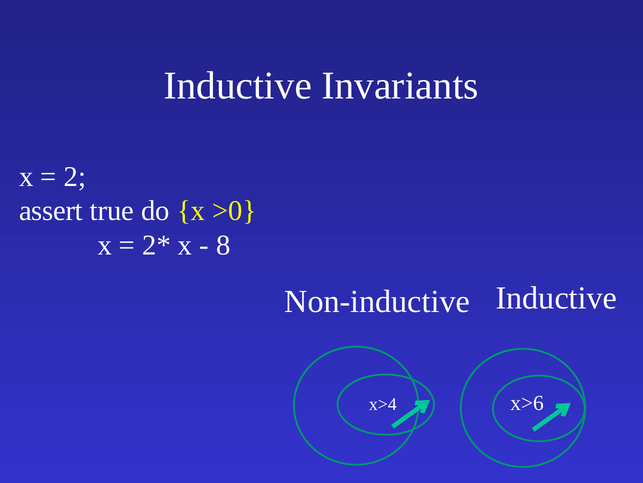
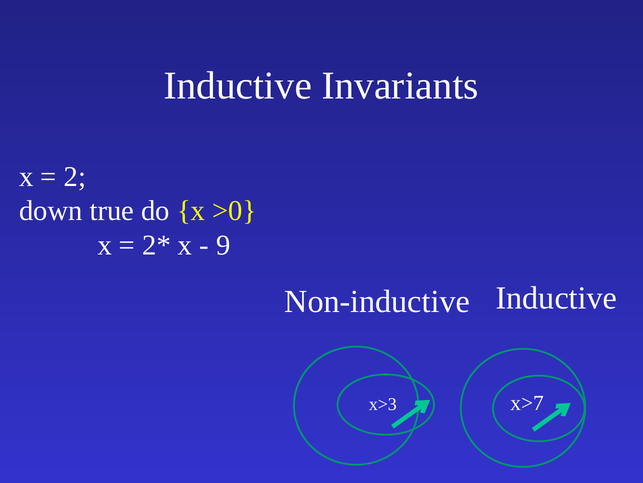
assert: assert -> down (51, 211)
8: 8 -> 9 (223, 245)
x>6: x>6 -> x>7 (527, 403)
x>4: x>4 -> x>3 (383, 404)
